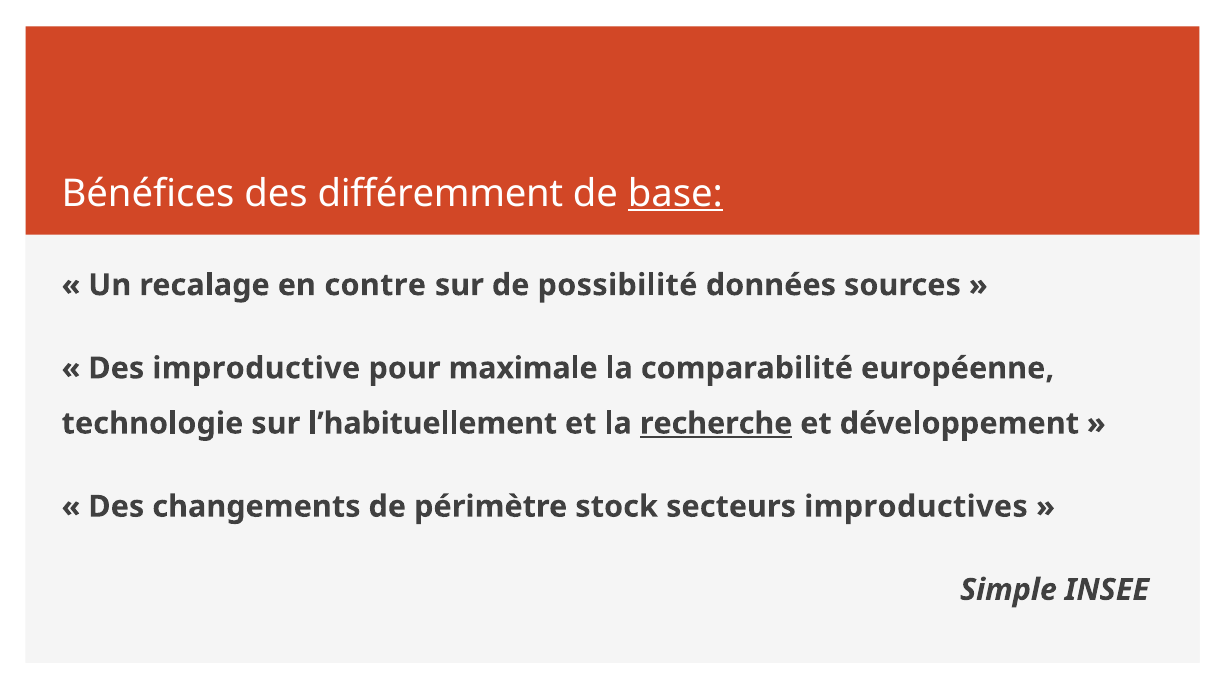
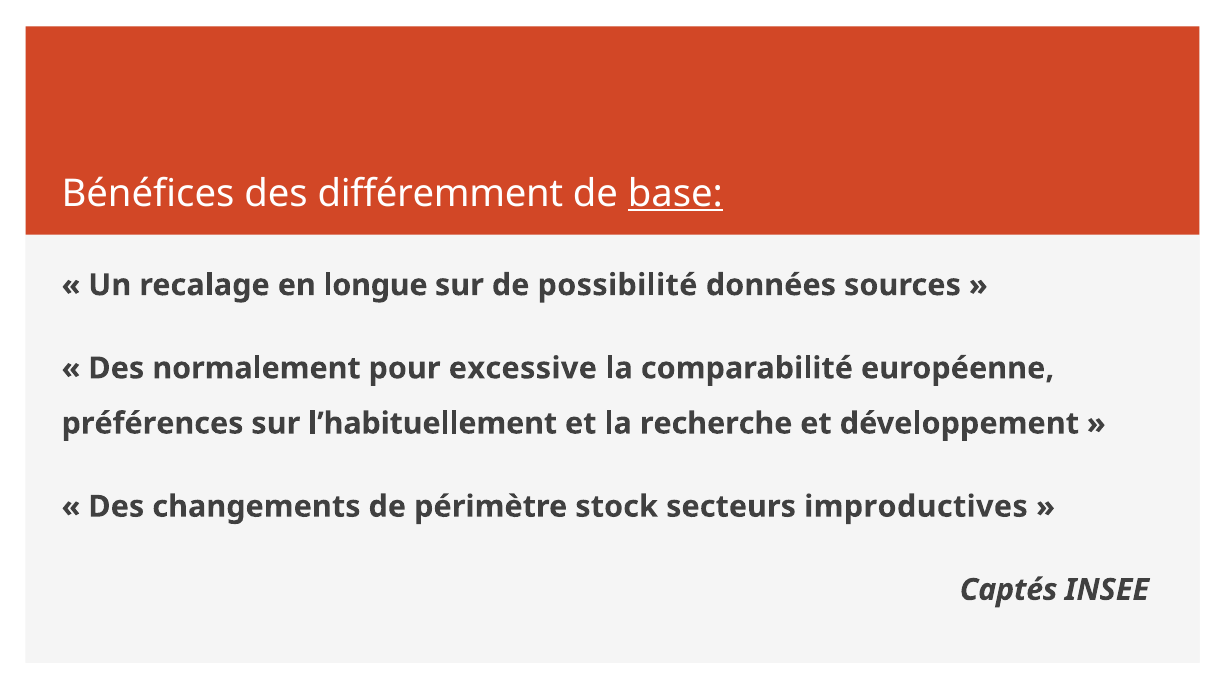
contre: contre -> longue (376, 285)
improductive: improductive -> normalement (256, 368)
maximale: maximale -> excessive (523, 368)
technologie: technologie -> préférences (153, 423)
recherche underline: present -> none (716, 423)
Simple: Simple -> Captés (1009, 590)
